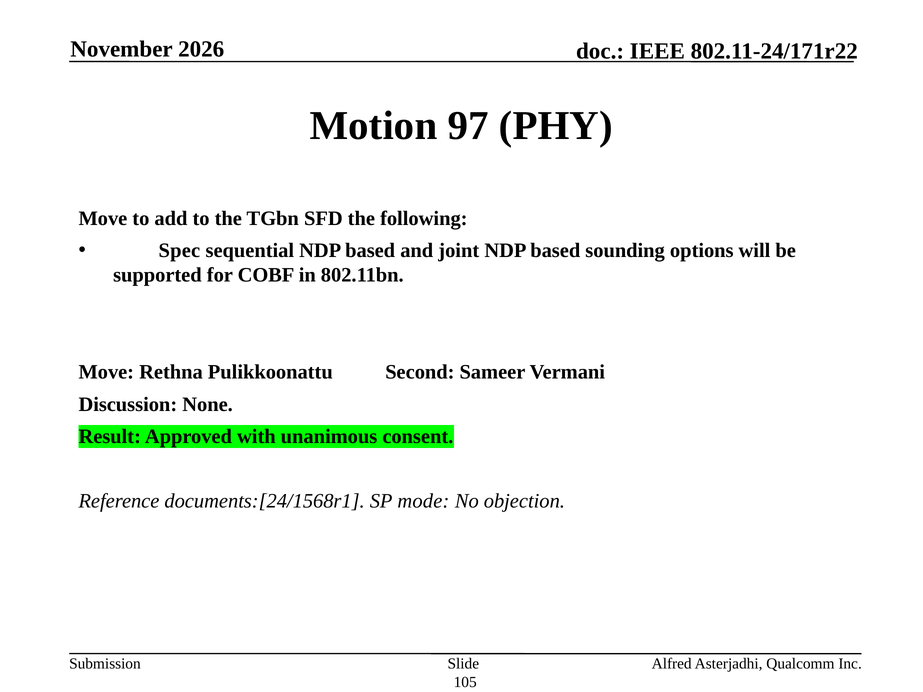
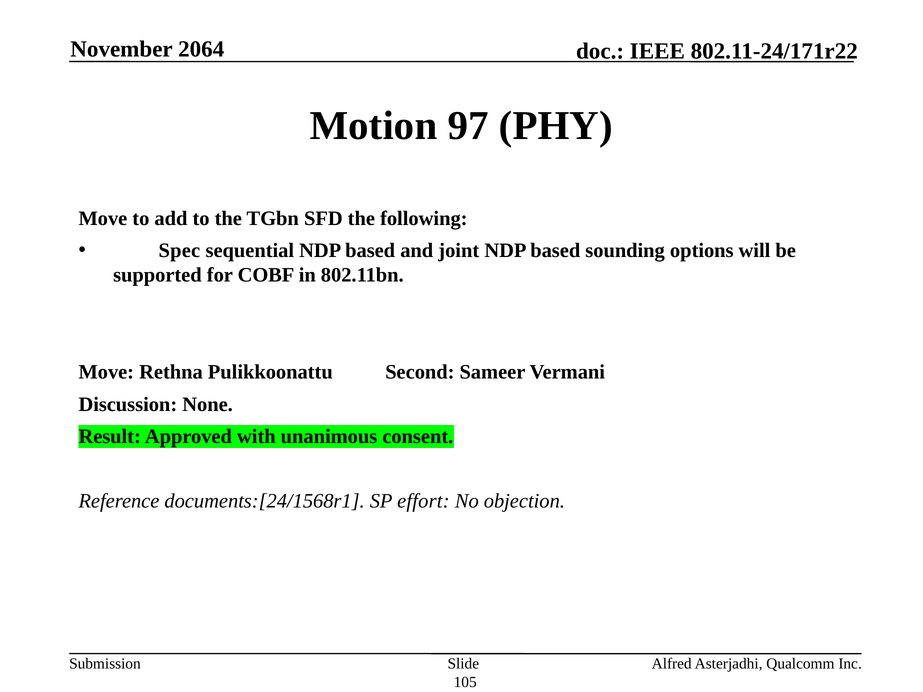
2026: 2026 -> 2064 (201, 49)
mode: mode -> effort (423, 501)
